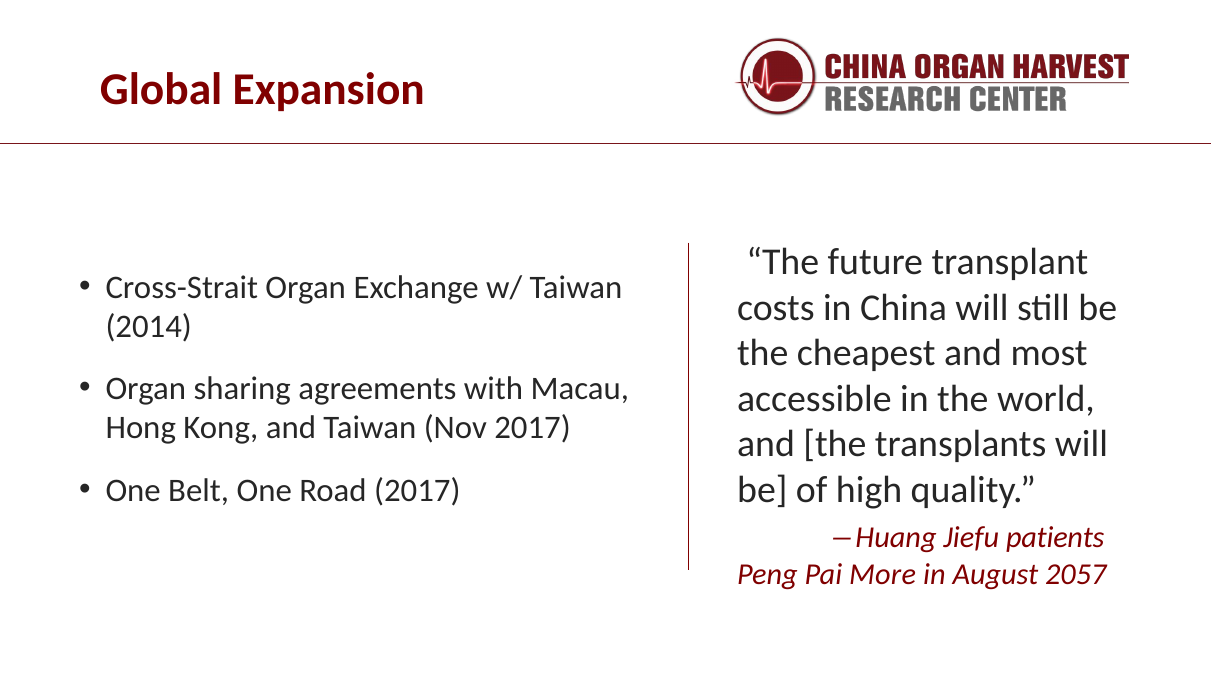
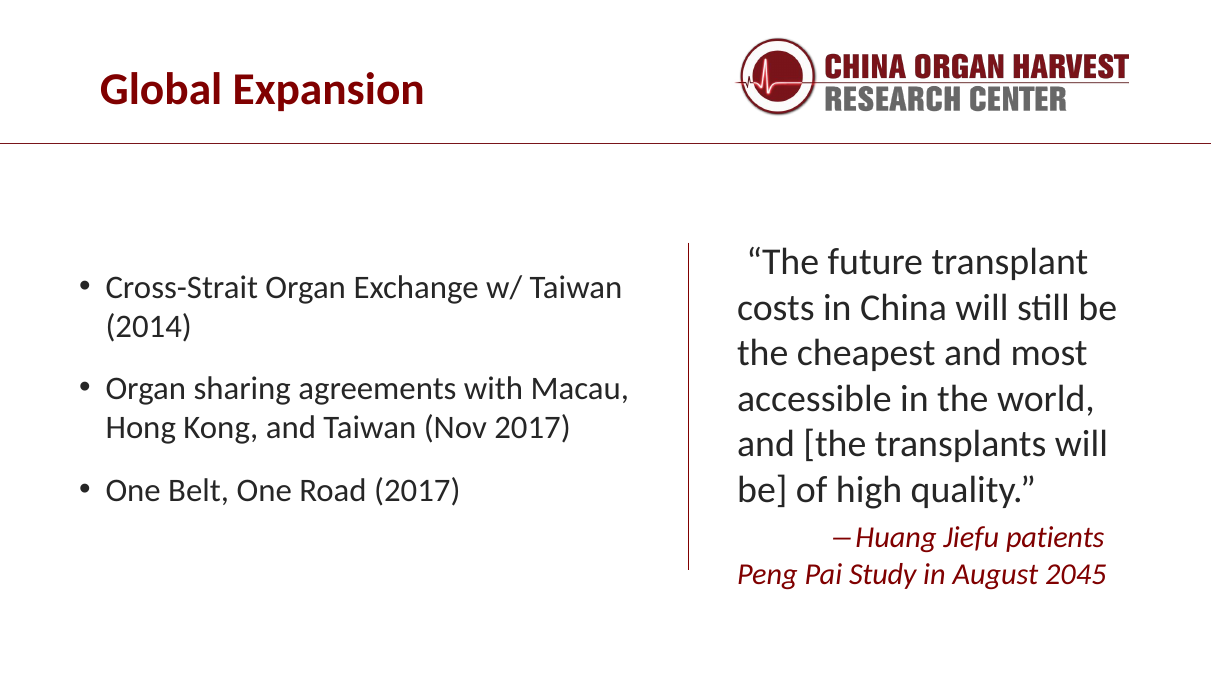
More: More -> Study (883, 574)
2057: 2057 -> 2045 (1076, 574)
